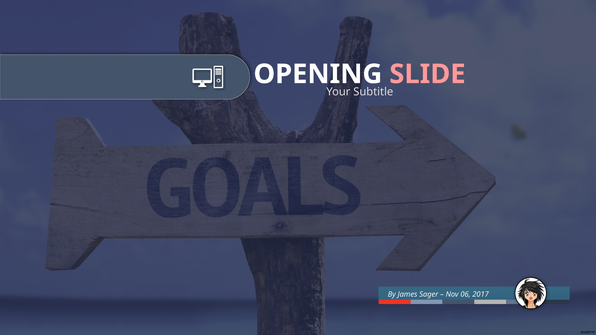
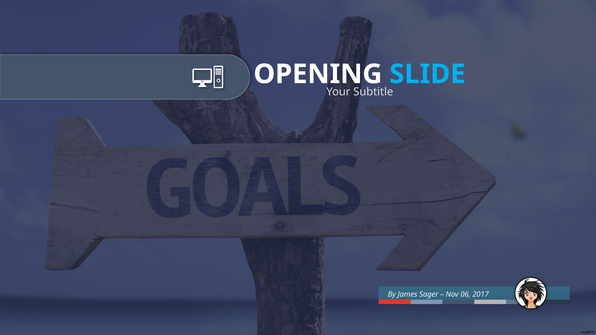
SLIDE colour: pink -> light blue (427, 74)
